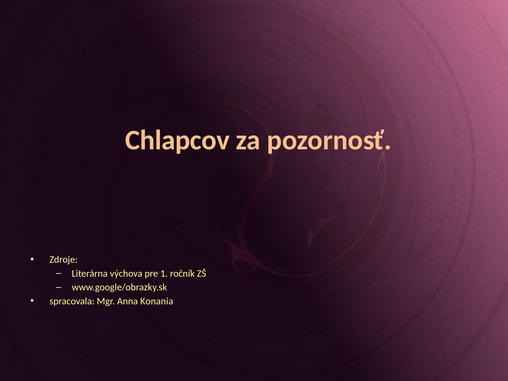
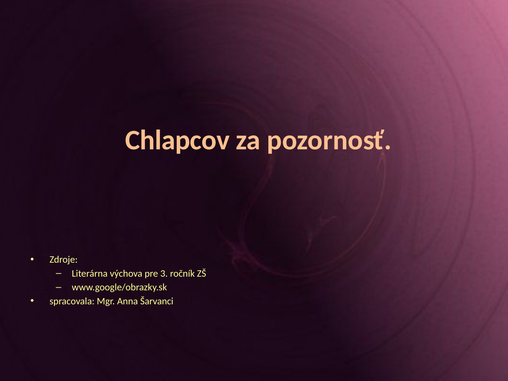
1: 1 -> 3 (164, 274)
Konania: Konania -> Šarvanci (157, 301)
